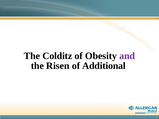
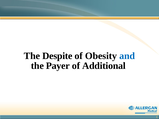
Colditz: Colditz -> Despite (57, 56)
and colour: purple -> blue (127, 56)
Risen: Risen -> Payer (58, 66)
